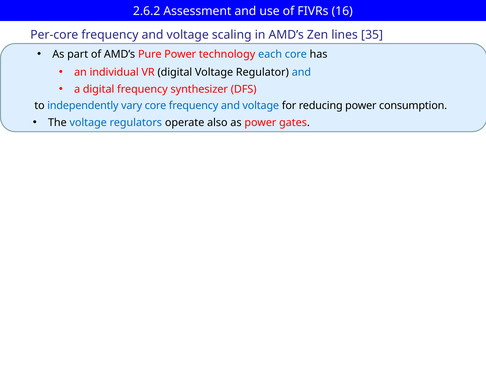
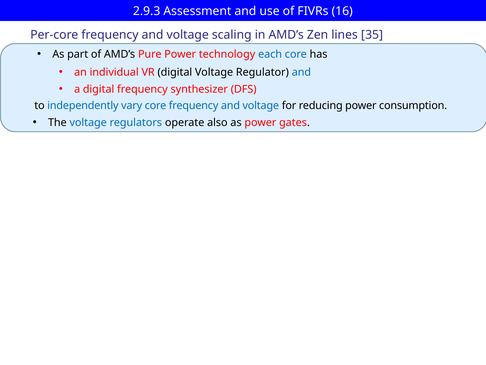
2.6.2: 2.6.2 -> 2.9.3 (147, 11)
